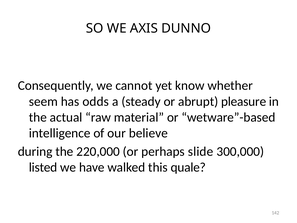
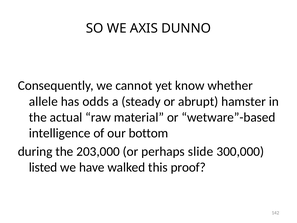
seem: seem -> allele (43, 101)
pleasure: pleasure -> hamster (244, 101)
believe: believe -> bottom (148, 133)
220,000: 220,000 -> 203,000 (98, 151)
quale: quale -> proof (188, 167)
